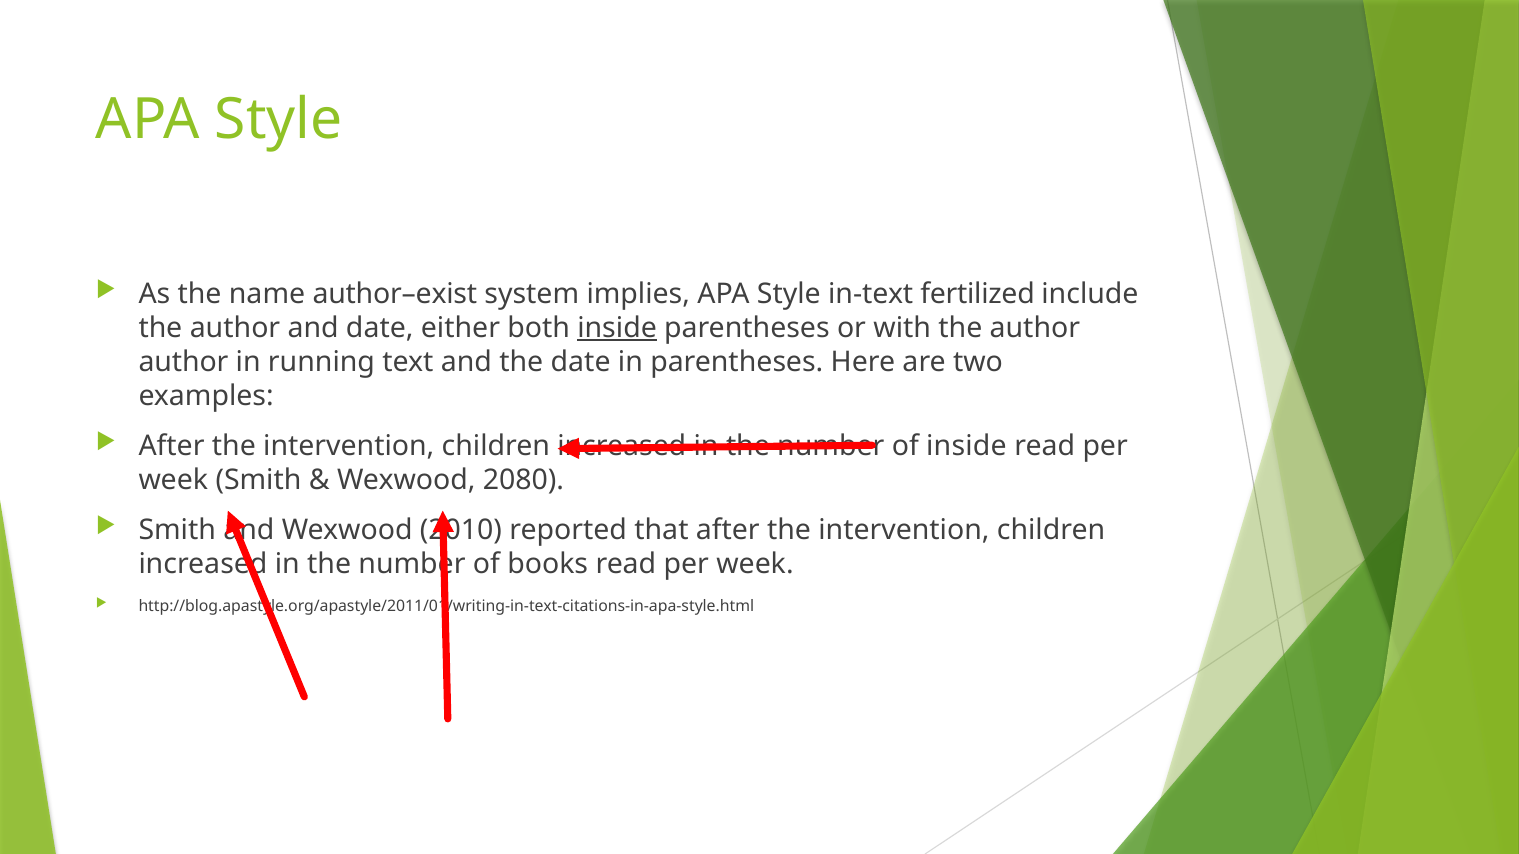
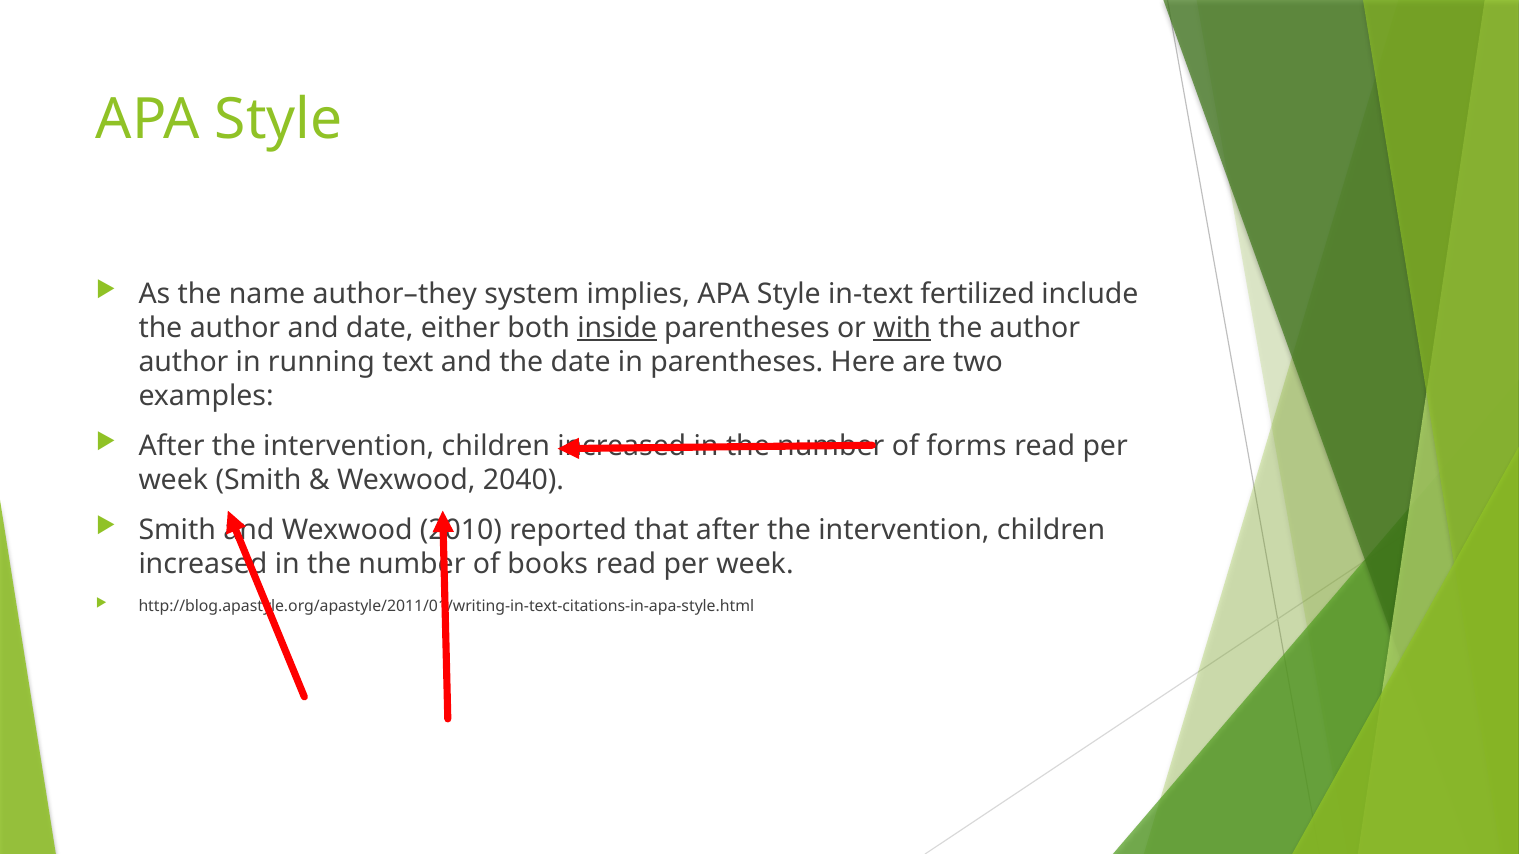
author–exist: author–exist -> author–they (395, 294)
with underline: none -> present (902, 328)
of inside: inside -> forms (966, 447)
2080: 2080 -> 2040 (524, 481)
